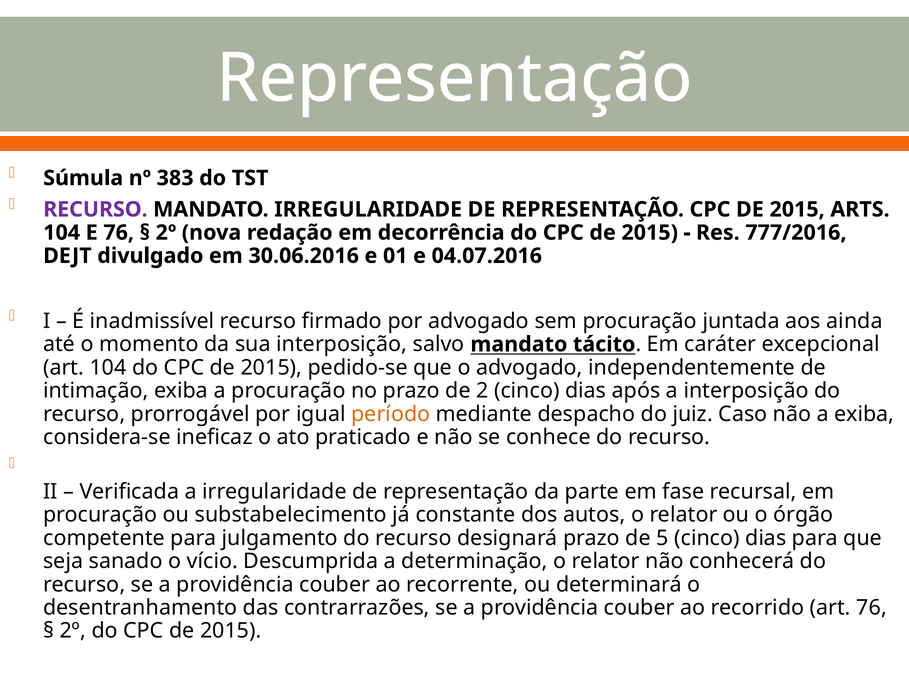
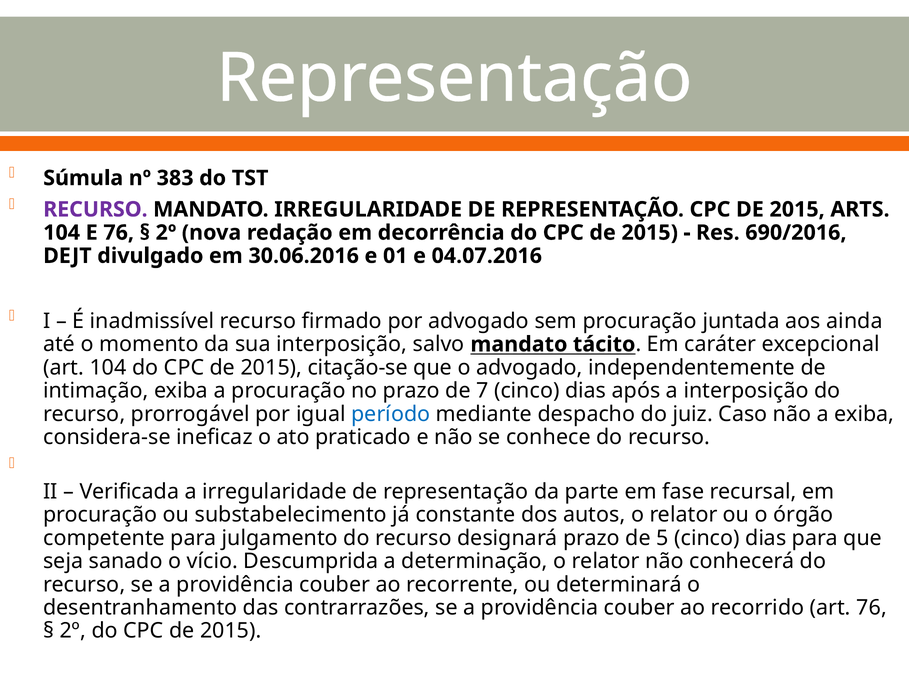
777/2016: 777/2016 -> 690/2016 (796, 233)
pedido-se: pedido-se -> citação-se (358, 367)
2: 2 -> 7 (482, 391)
período colour: orange -> blue (391, 414)
